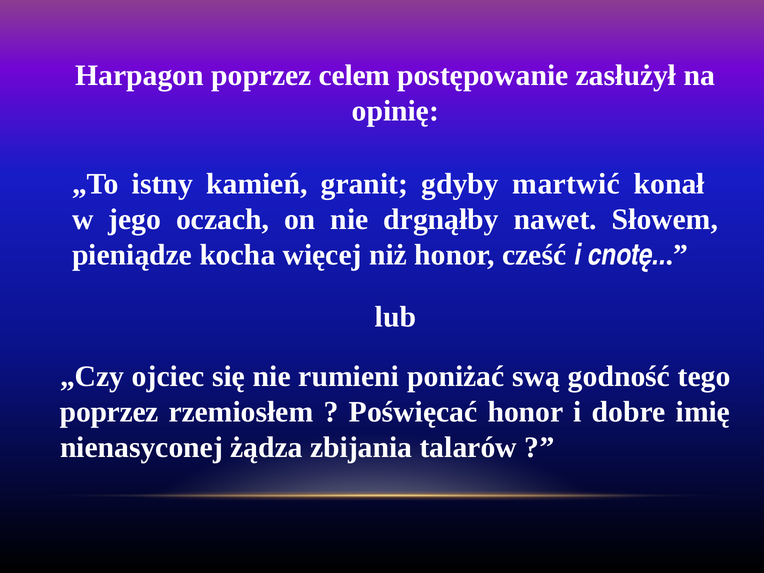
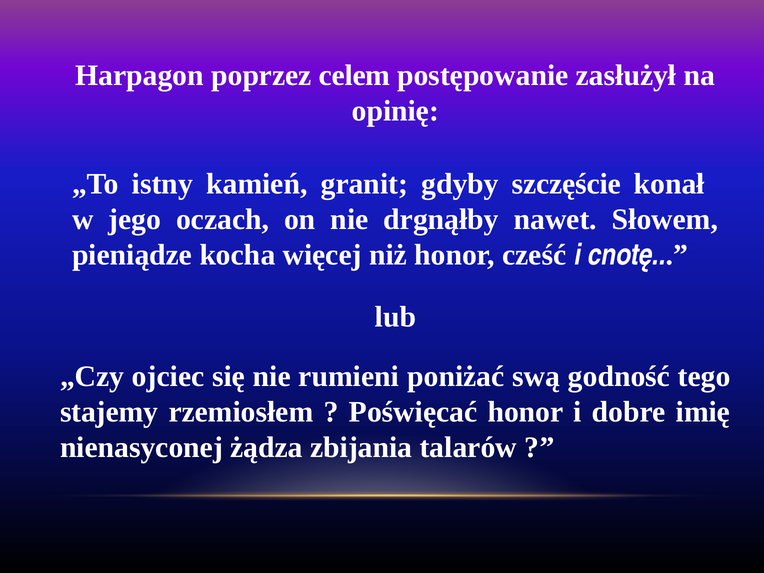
martwić: martwić -> szczęście (566, 184)
poprzez: poprzez -> stajemy (109, 412)
